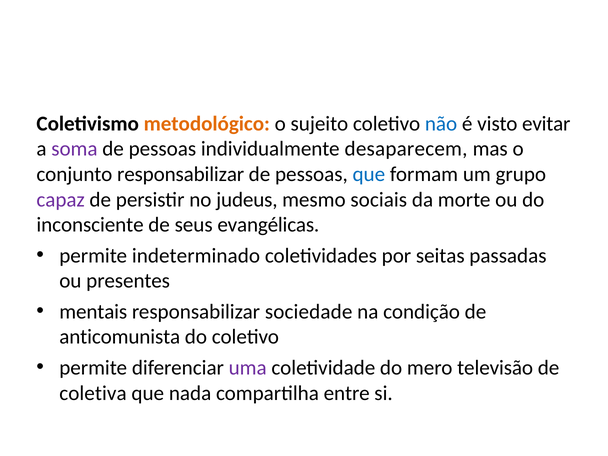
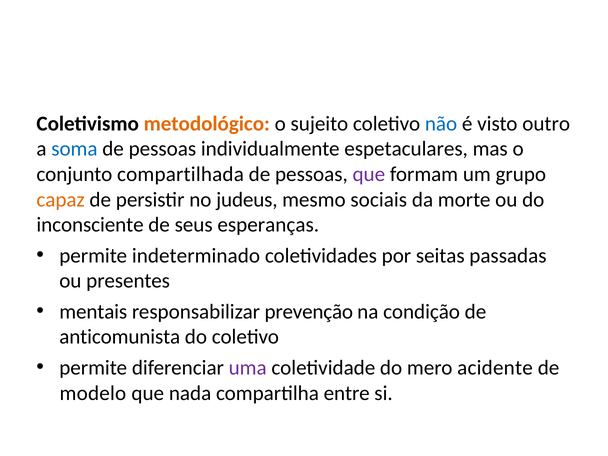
evitar: evitar -> outro (546, 124)
soma colour: purple -> blue (74, 149)
desaparecem: desaparecem -> espetaculares (406, 149)
conjunto responsabilizar: responsabilizar -> compartilhada (180, 174)
que colour: blue -> purple (369, 174)
capaz colour: purple -> orange (61, 200)
evangélicas: evangélicas -> esperanças (268, 225)
sociedade: sociedade -> prevenção (309, 312)
televisão: televisão -> acidente (495, 368)
coletiva: coletiva -> modelo (93, 393)
